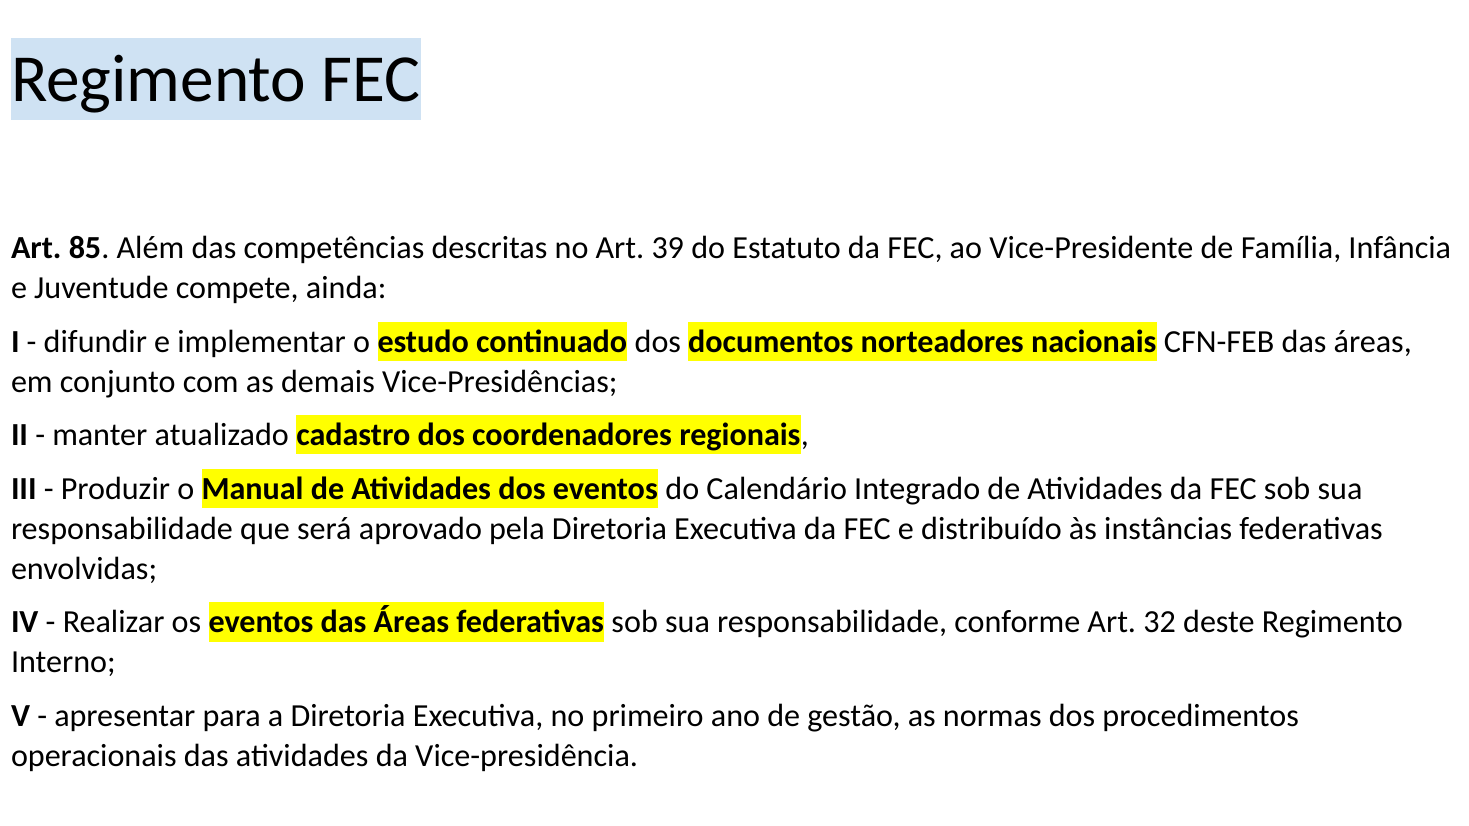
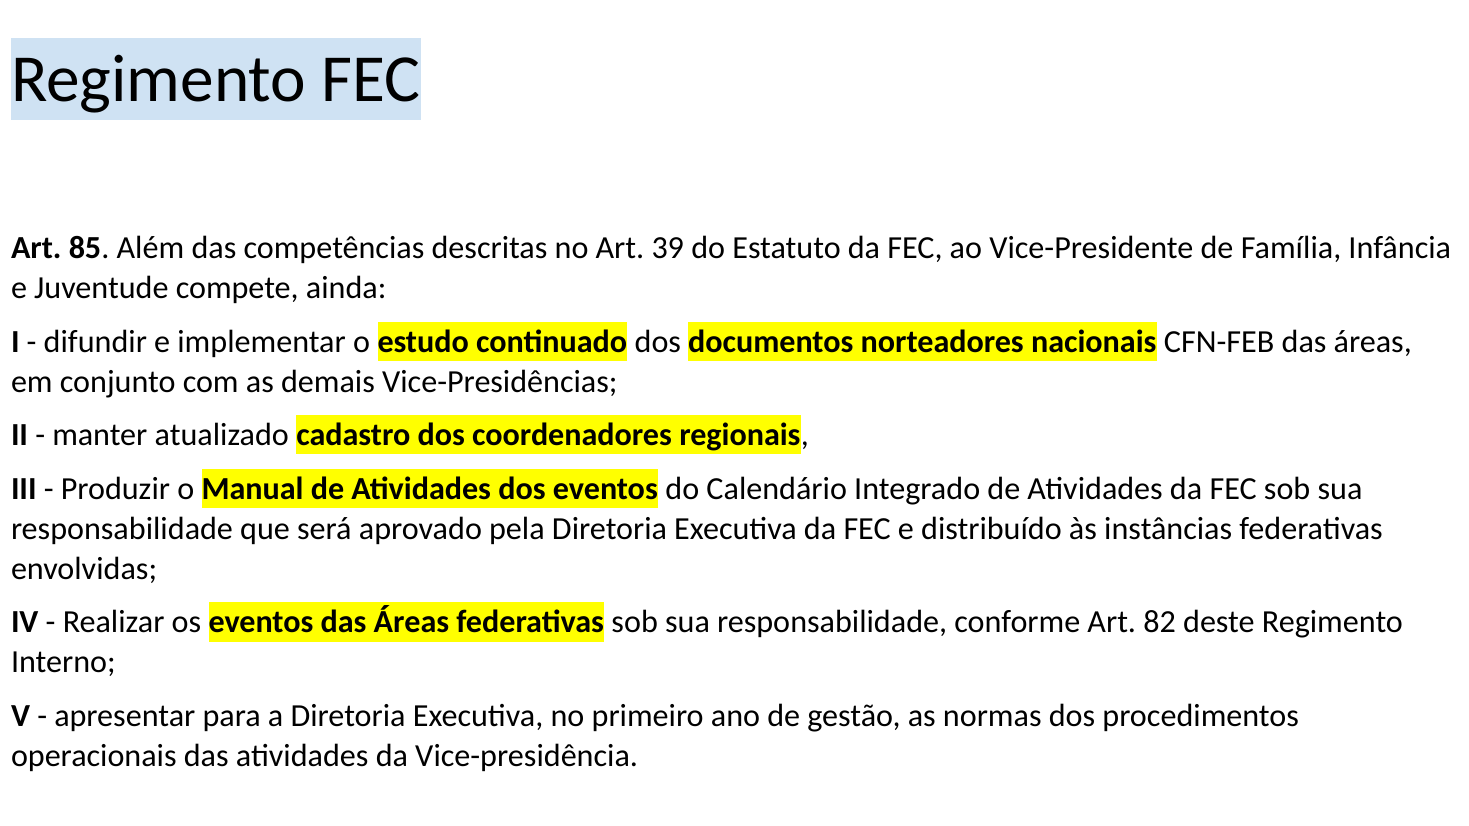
32: 32 -> 82 (1160, 623)
